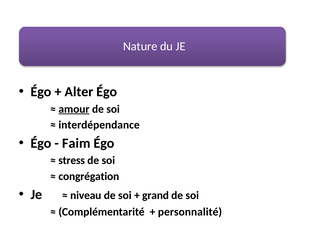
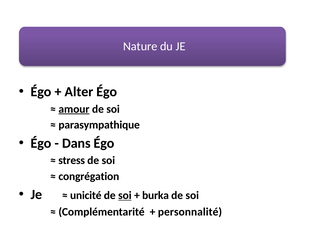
interdépendance: interdépendance -> parasympathique (99, 125)
Faim: Faim -> Dans (76, 143)
niveau: niveau -> unicité (86, 195)
soi underline: none -> present (125, 195)
grand: grand -> burka (156, 195)
